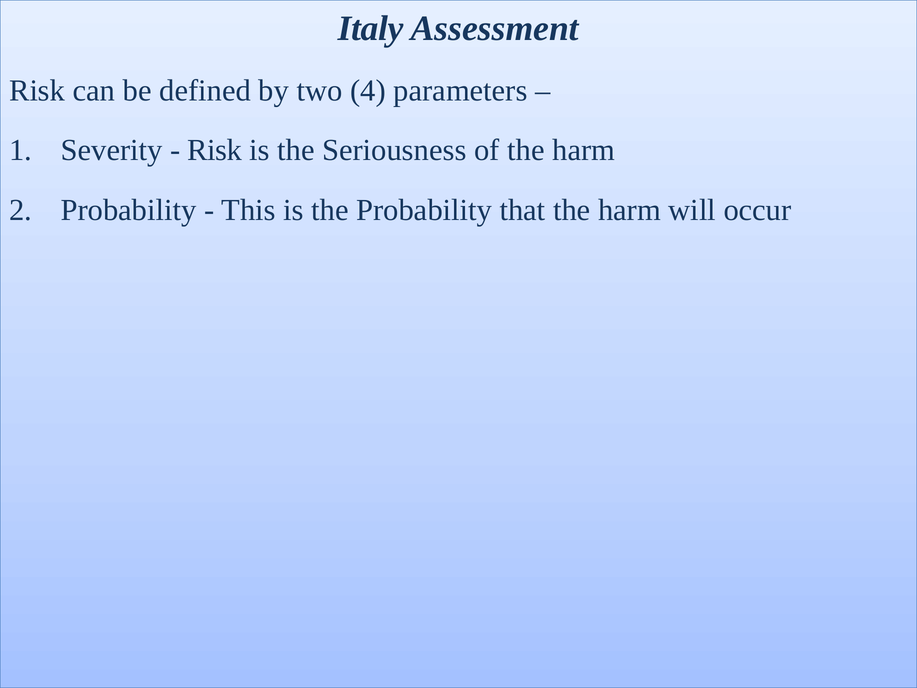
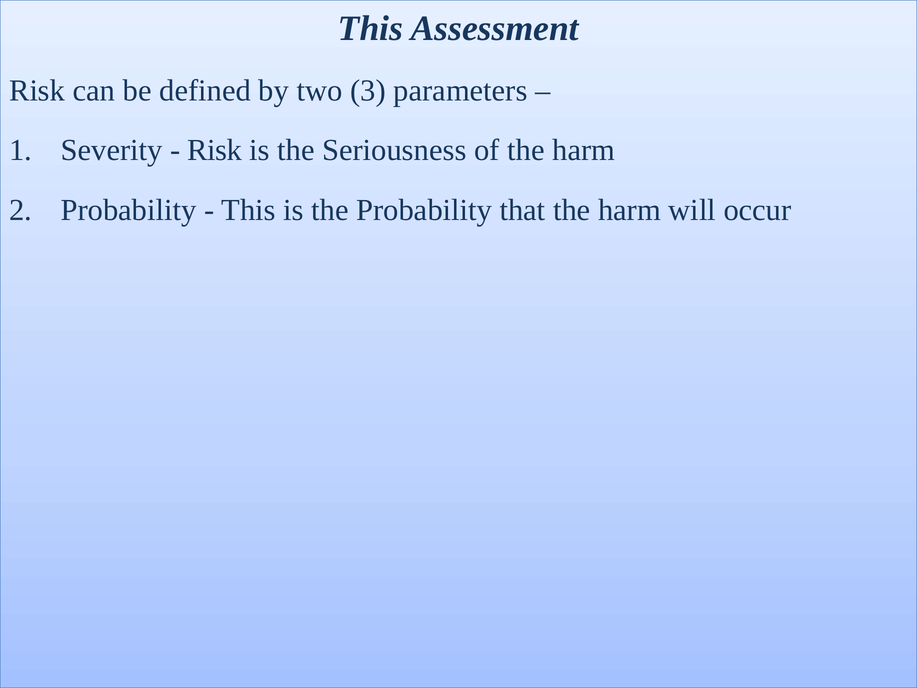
Italy: Italy -> This (371, 28)
4: 4 -> 3 (368, 91)
